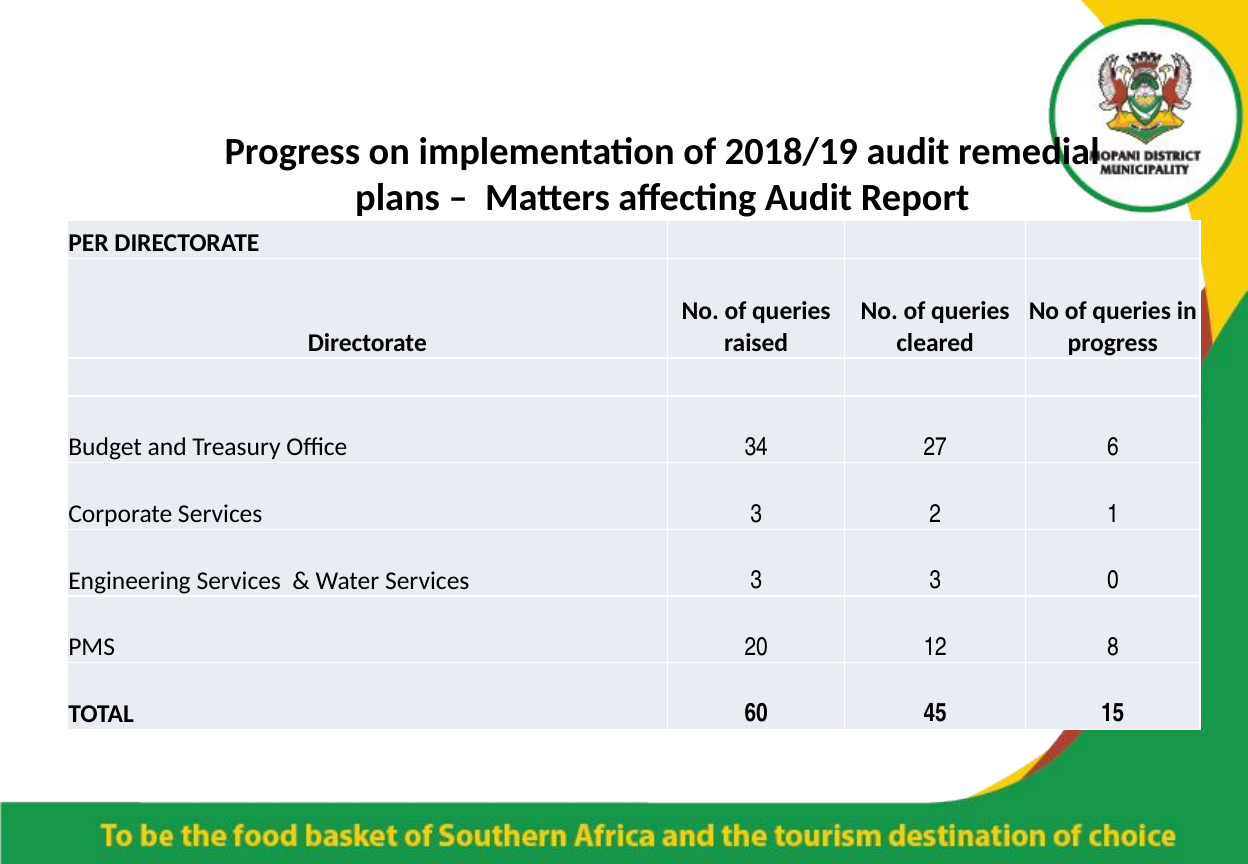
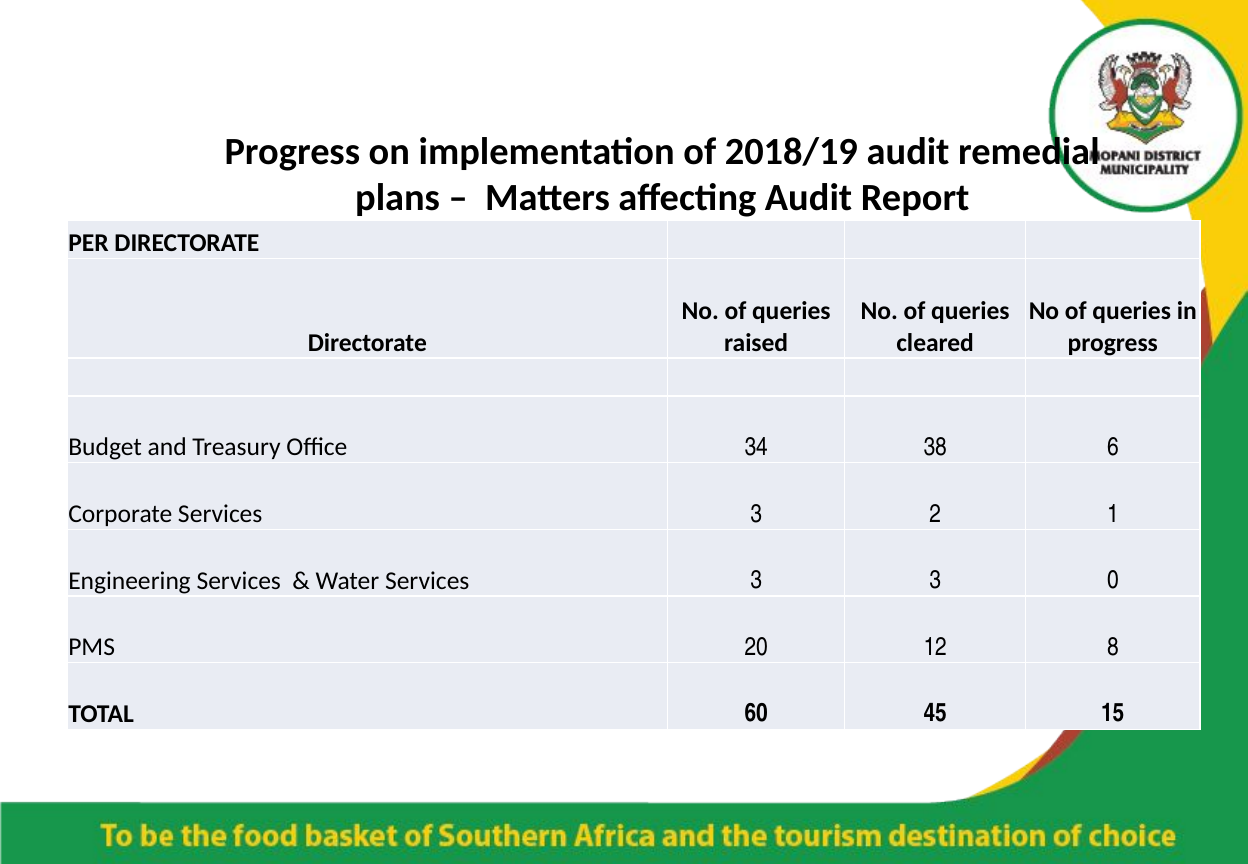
27: 27 -> 38 (935, 447)
